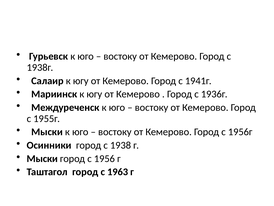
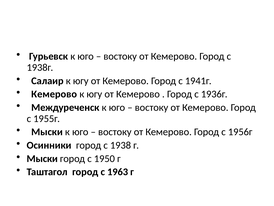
Мариинск: Мариинск -> Кемерово (54, 94)
1956: 1956 -> 1950 (104, 158)
